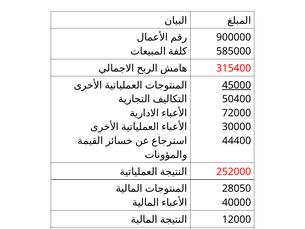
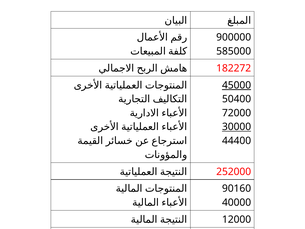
315400: 315400 -> 182272 (234, 68)
30000 underline: none -> present (237, 127)
28050: 28050 -> 90160 (237, 188)
